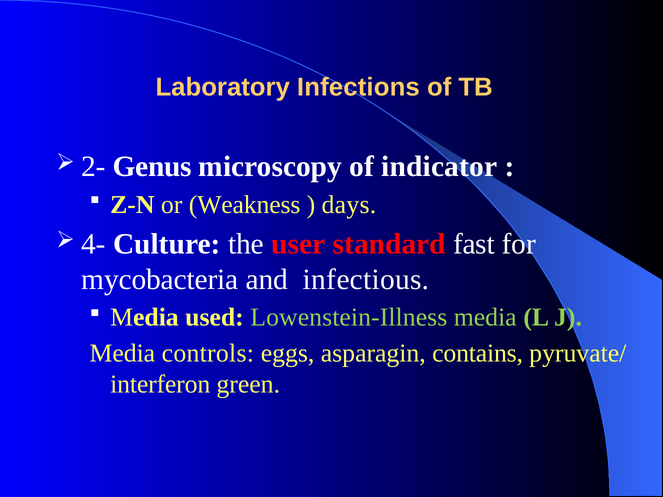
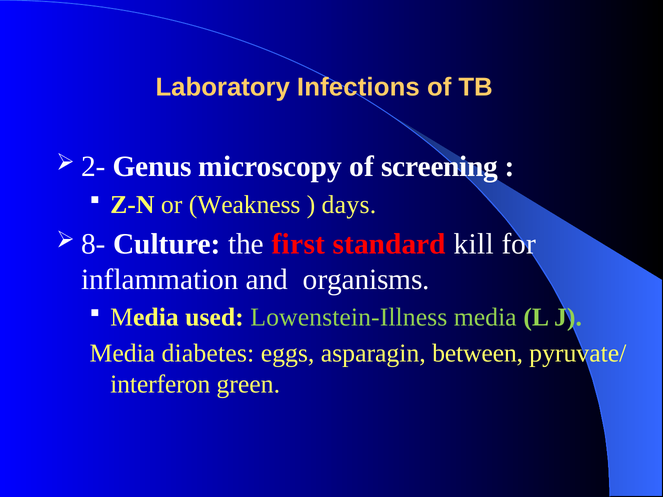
indicator: indicator -> screening (440, 167)
4-: 4- -> 8- (93, 244)
user: user -> first (298, 244)
fast: fast -> kill (474, 244)
mycobacteria: mycobacteria -> inflammation (160, 279)
infectious: infectious -> organisms (366, 279)
controls: controls -> diabetes (208, 354)
contains: contains -> between (478, 354)
